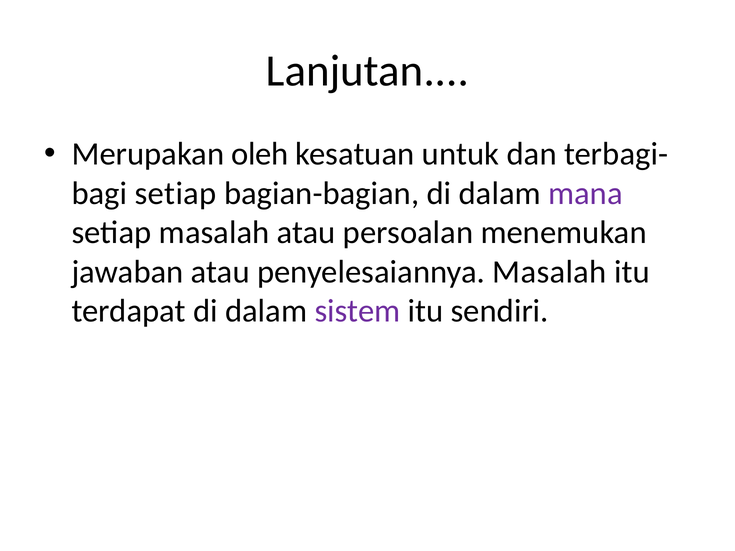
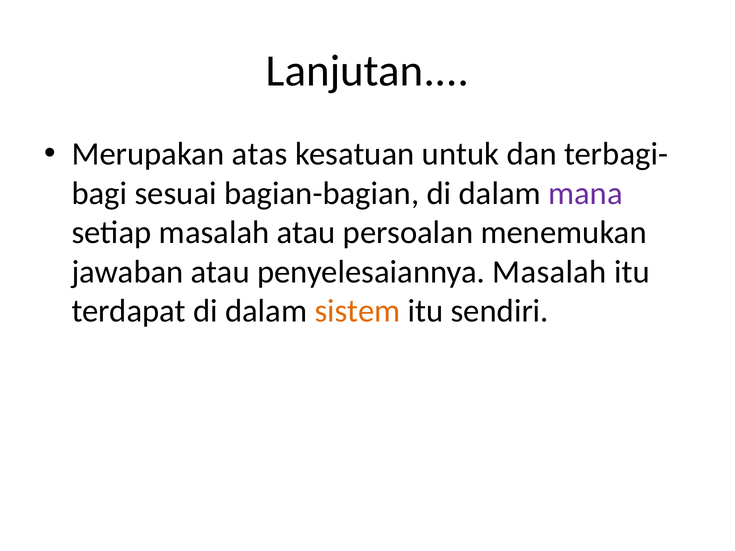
oleh: oleh -> atas (260, 154)
setiap: setiap -> sesuai (176, 193)
sistem colour: purple -> orange (357, 311)
